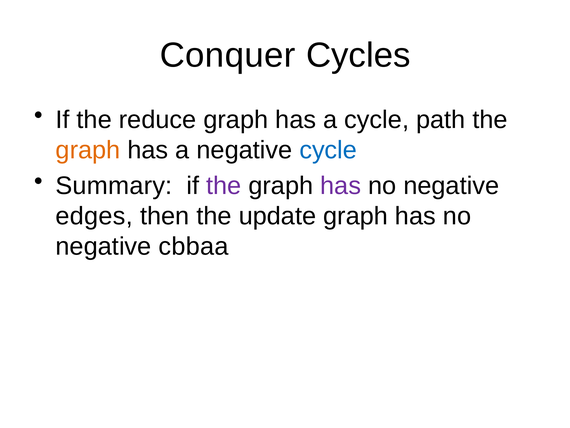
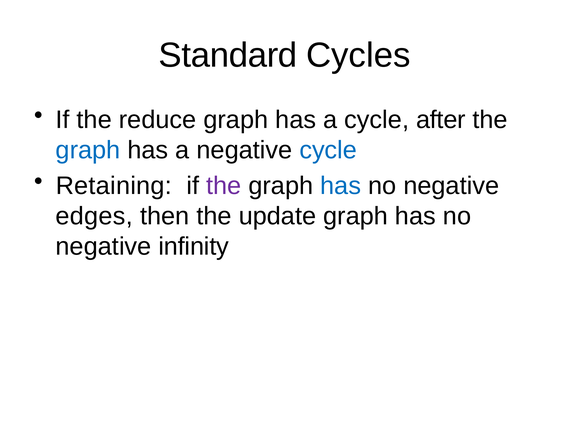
Conquer: Conquer -> Standard (228, 55)
path: path -> after (441, 120)
graph colour: orange -> blue (88, 150)
Summary: Summary -> Retaining (114, 185)
has colour: purple -> blue (341, 185)
cbbaa: cbbaa -> infinity (194, 246)
